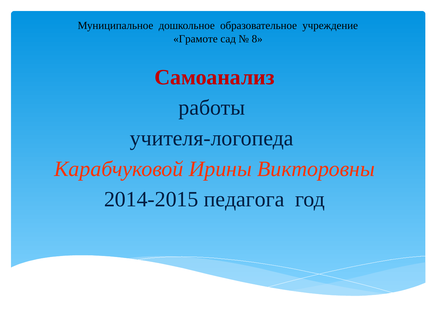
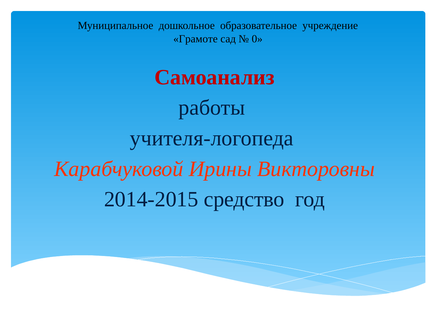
8: 8 -> 0 (257, 39)
педагога: педагога -> средство (244, 199)
